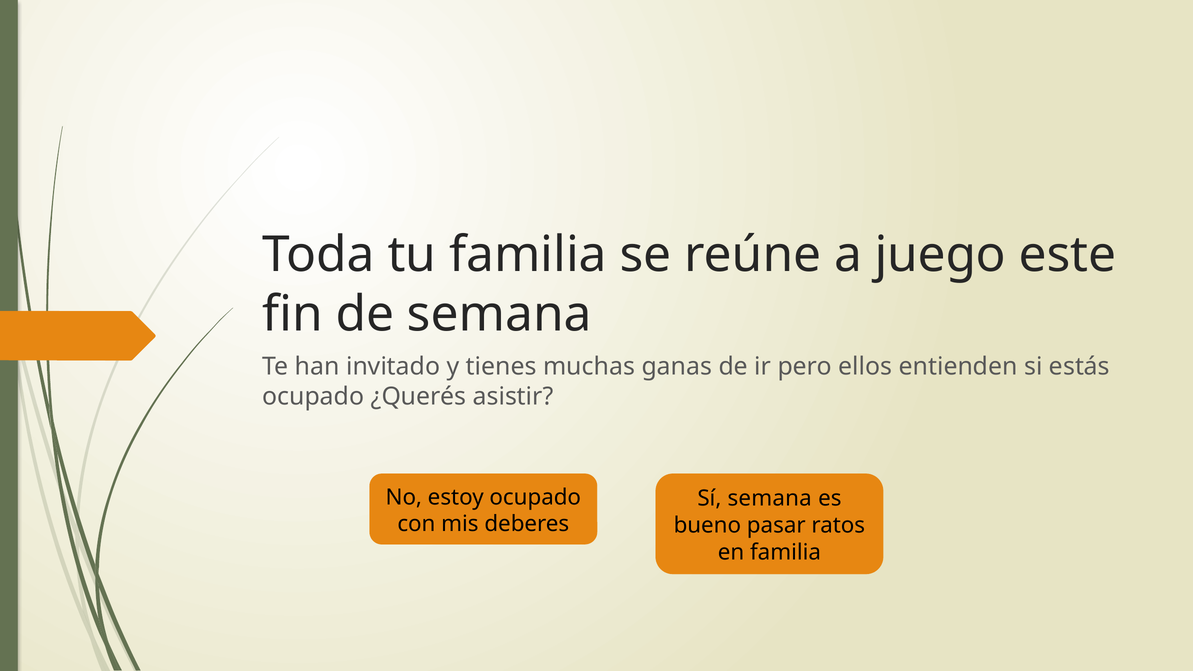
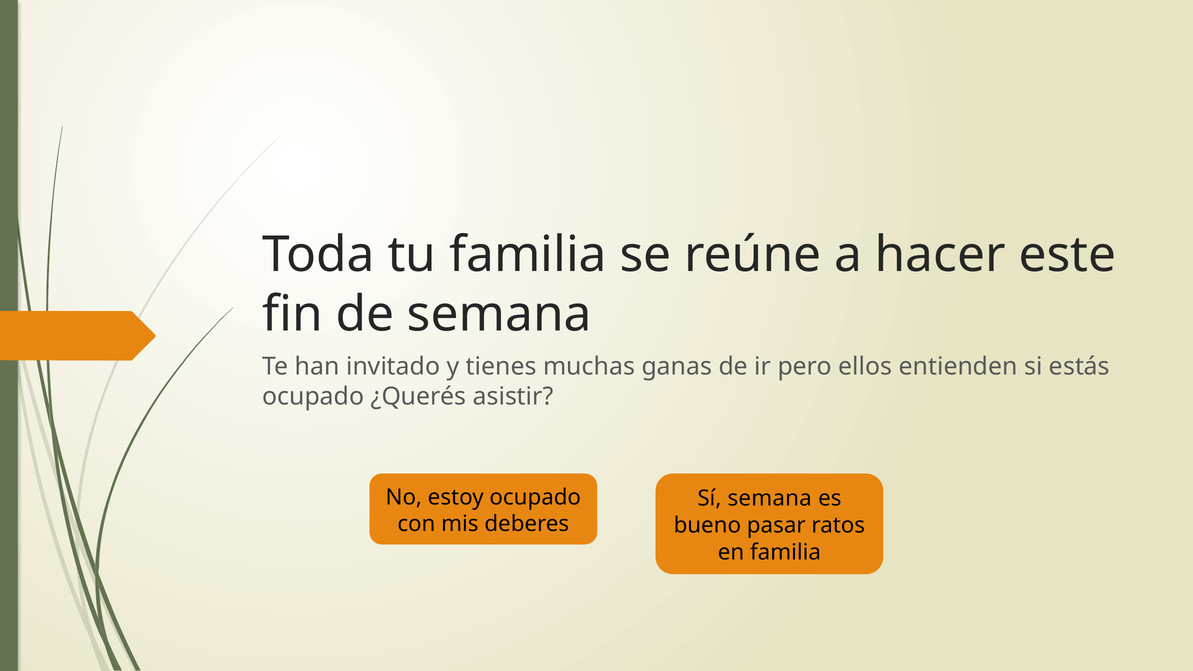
juego: juego -> hacer (940, 255)
